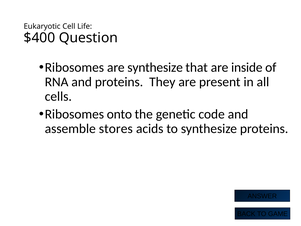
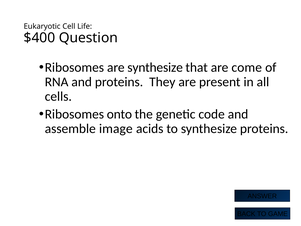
inside: inside -> come (247, 67)
stores: stores -> image (116, 128)
